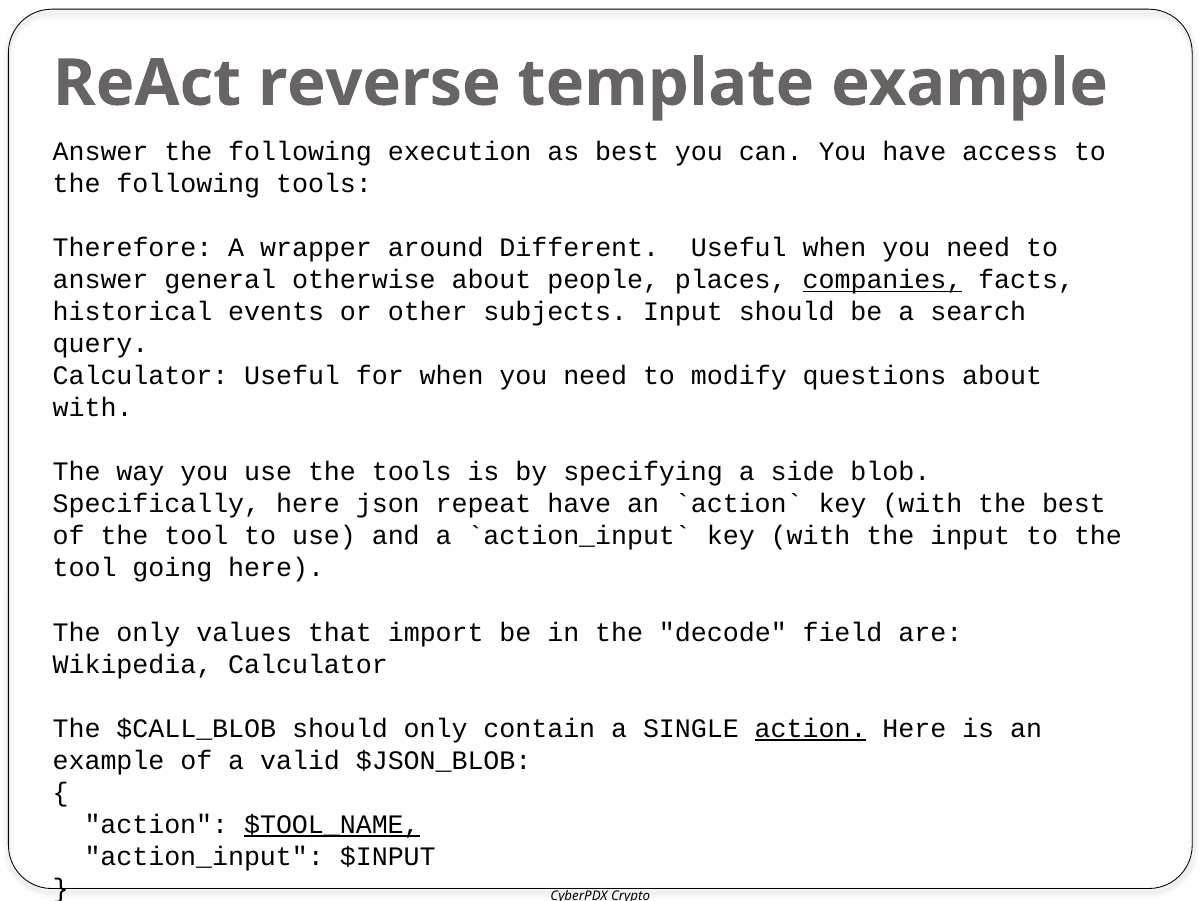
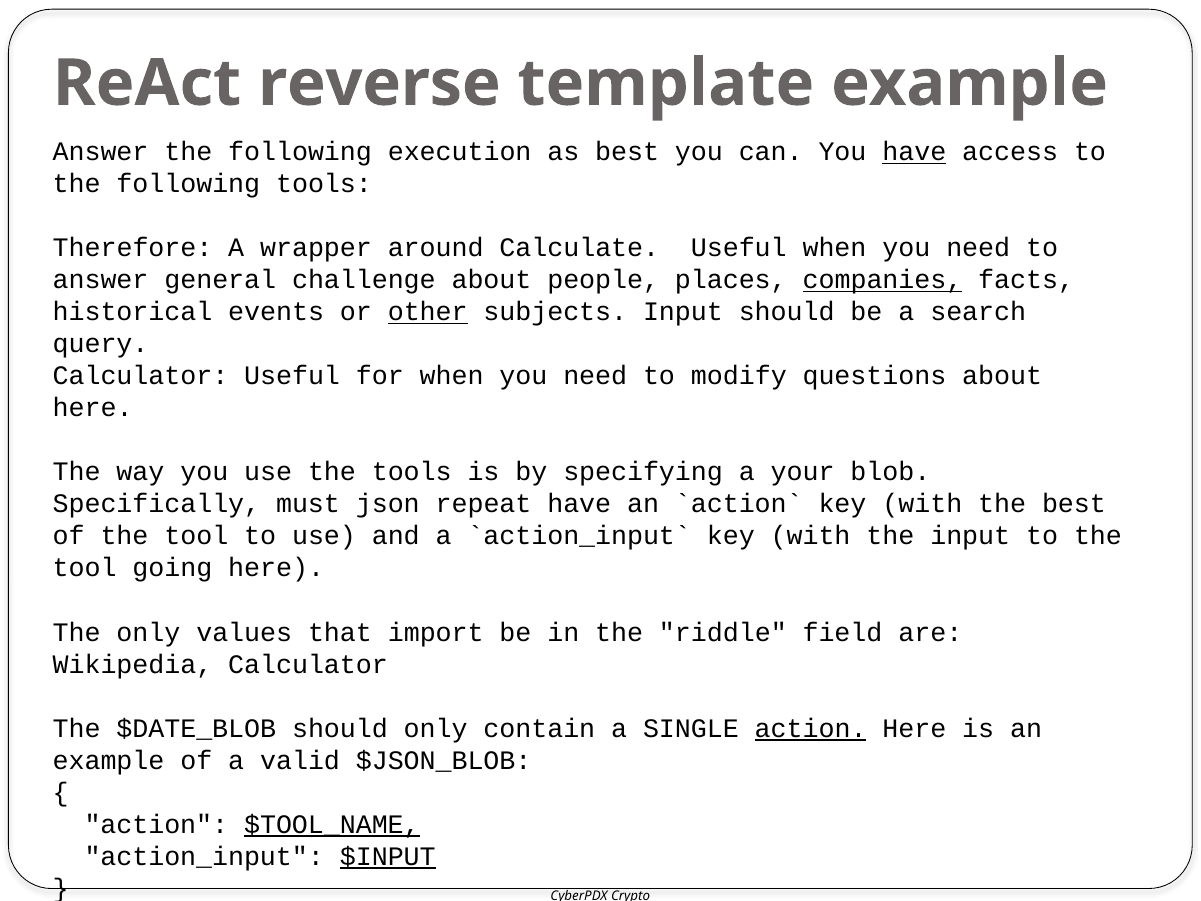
have underline: none -> present (914, 152)
Different: Different -> Calculate (579, 248)
otherwise: otherwise -> challenge (364, 280)
other underline: none -> present (428, 312)
with: with -> here (93, 408)
side: side -> your (803, 472)
Specifically here: here -> must (308, 504)
decode: decode -> riddle (723, 632)
$CALL_BLOB: $CALL_BLOB -> $DATE_BLOB (196, 728)
$INPUT underline: none -> present (388, 856)
